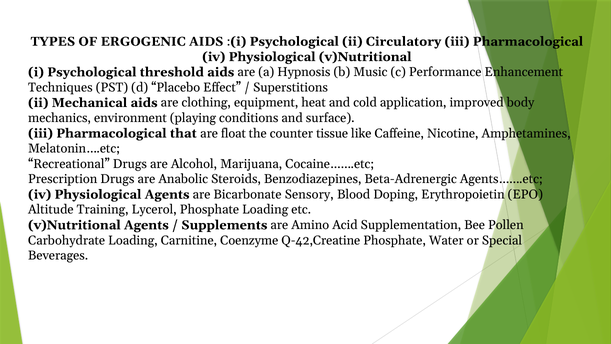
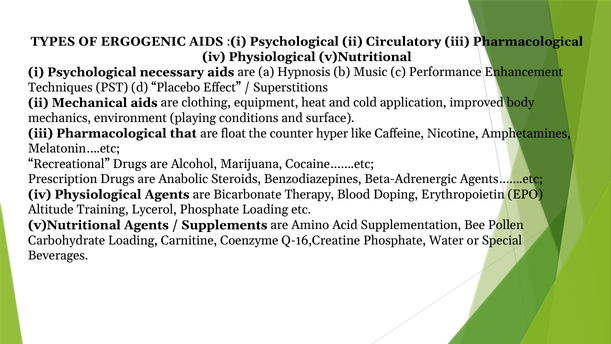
threshold: threshold -> necessary (172, 72)
tissue: tissue -> hyper (332, 133)
Sensory: Sensory -> Therapy (309, 194)
Q-42,Creatine: Q-42,Creatine -> Q-16,Creatine (321, 240)
